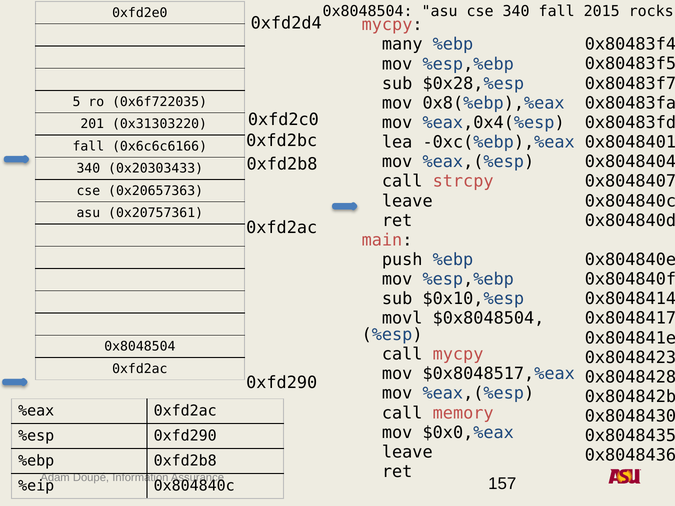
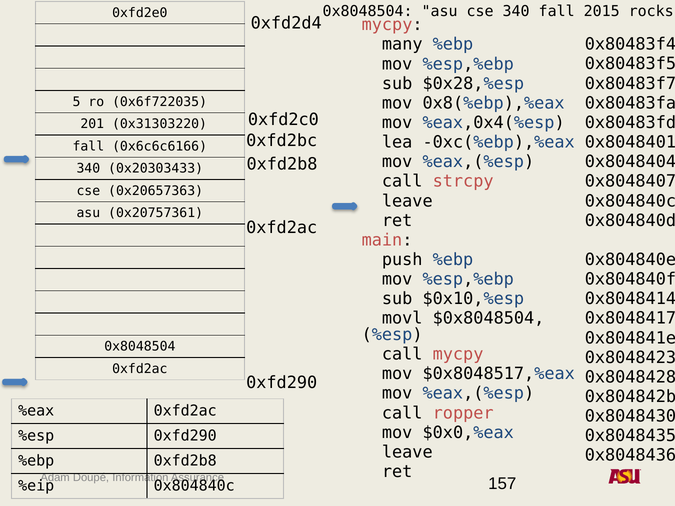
memory: memory -> ropper (463, 413)
